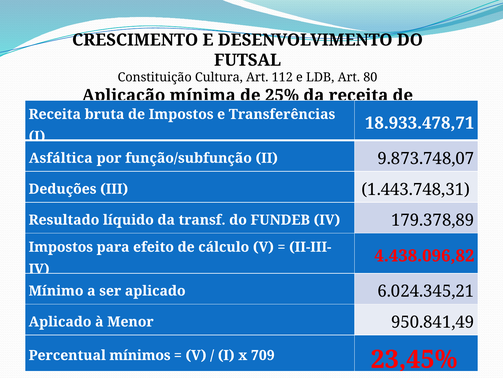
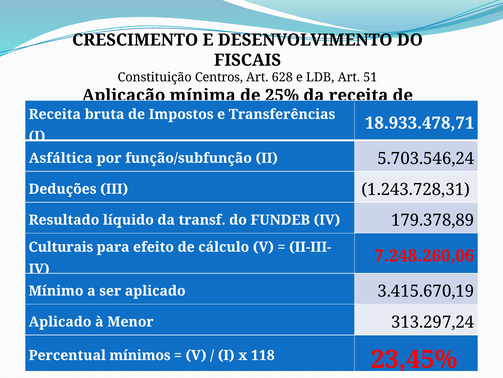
FUTSAL: FUTSAL -> FISCAIS (248, 60)
Cultura: Cultura -> Centros (219, 77)
112: 112 -> 628 (282, 77)
80: 80 -> 51 (370, 77)
9.873.748,07: 9.873.748,07 -> 5.703.546,24 (426, 158)
1.443.748,31: 1.443.748,31 -> 1.243.728,31 (416, 189)
Impostos: Impostos -> Culturais (61, 247)
4.438.096,82: 4.438.096,82 -> 7.248.260,06 (424, 255)
6.024.345,21: 6.024.345,21 -> 3.415.670,19 (426, 291)
950.841,49: 950.841,49 -> 313.297,24 (433, 322)
709: 709 -> 118 (263, 355)
